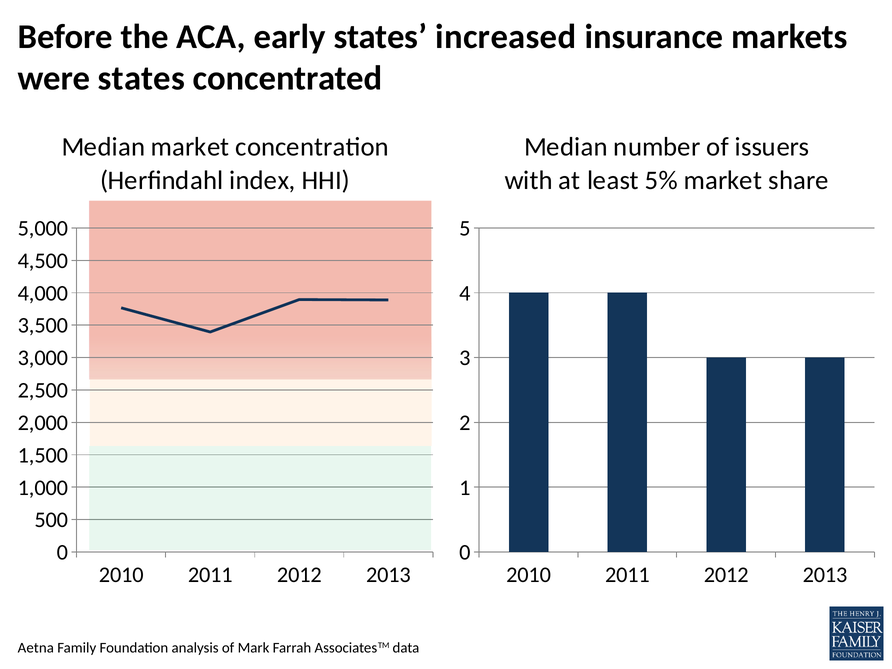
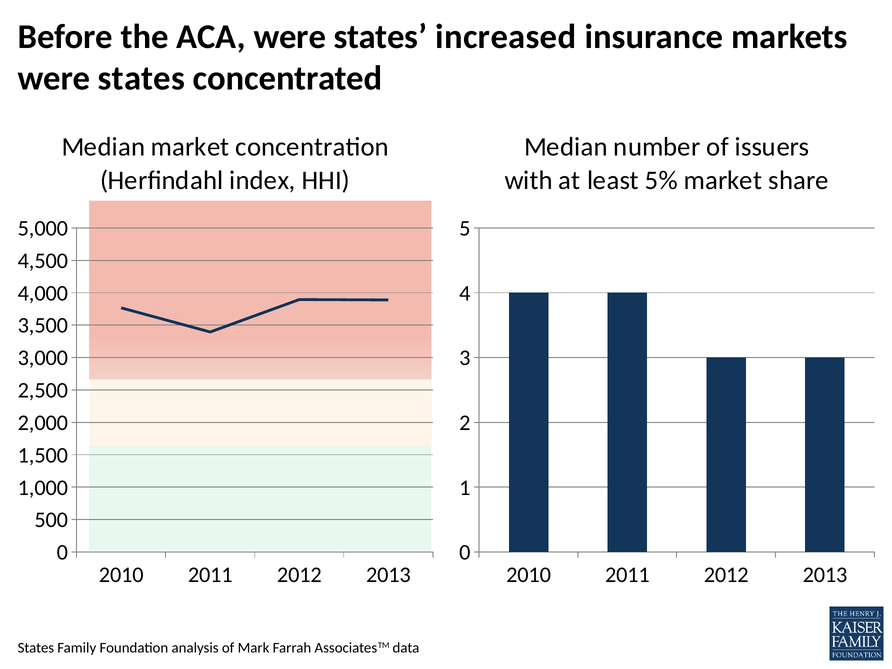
ACA early: early -> were (290, 37)
Aetna: Aetna -> States (36, 648)
